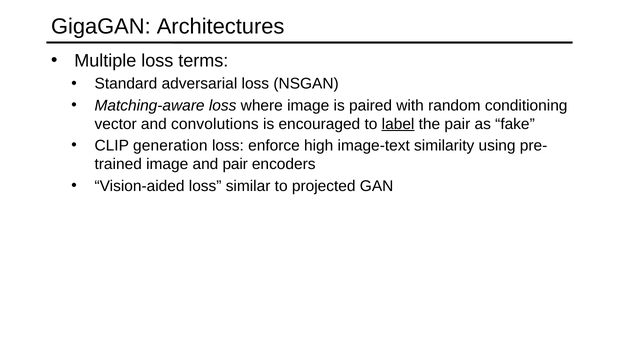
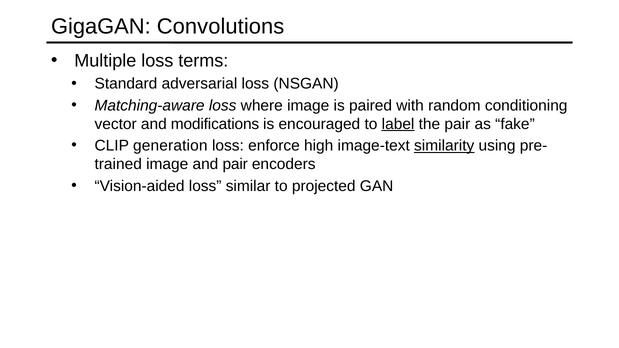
Architectures: Architectures -> Convolutions (221, 27)
convolutions: convolutions -> modifications (215, 124)
similarity underline: none -> present (444, 146)
